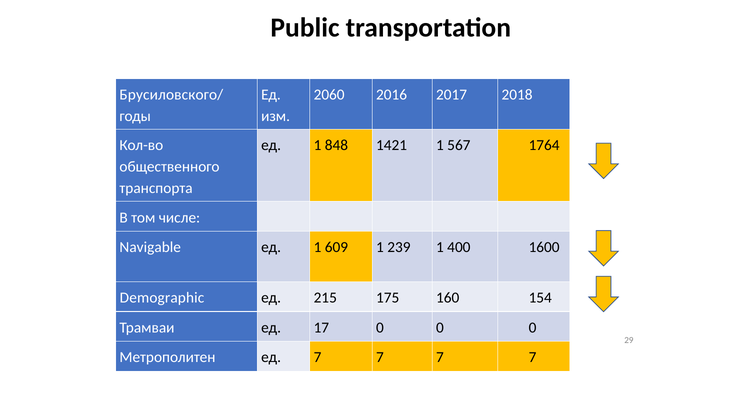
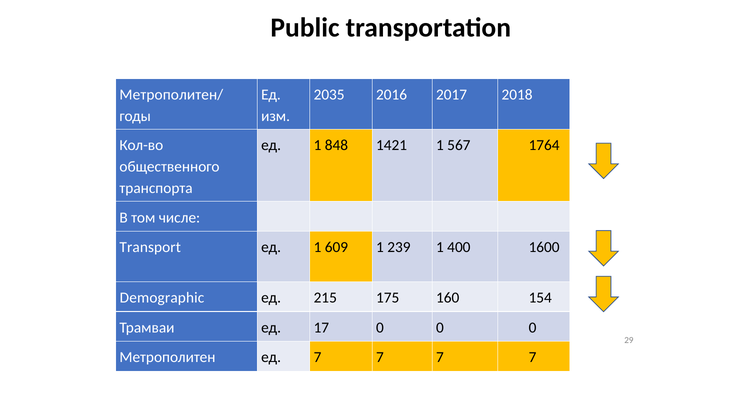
Брусиловского/: Брусиловского/ -> Метрополитен/ (171, 95)
2060: 2060 -> 2035 (329, 95)
Navigable: Navigable -> Transport (150, 248)
